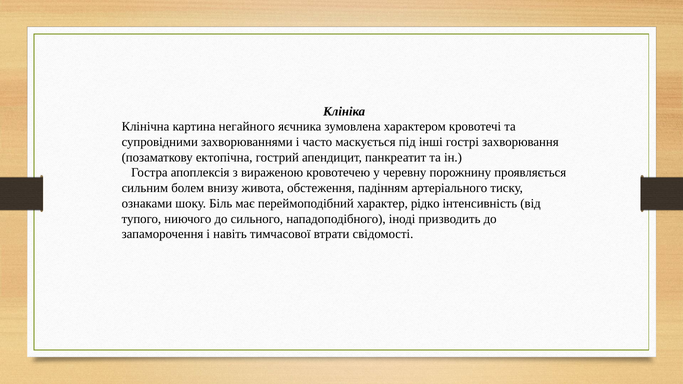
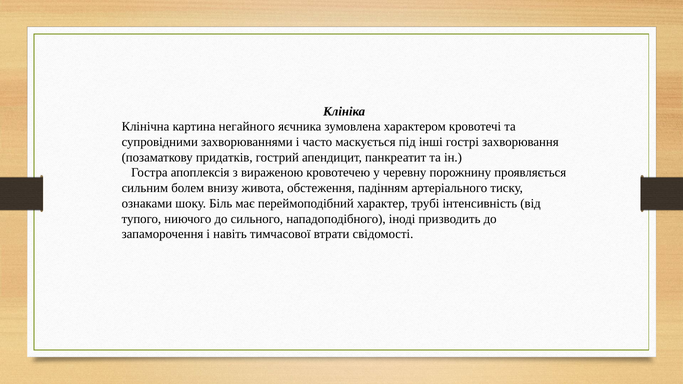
ектопічна: ектопічна -> придатків (224, 157)
рідко: рідко -> трубі (425, 204)
